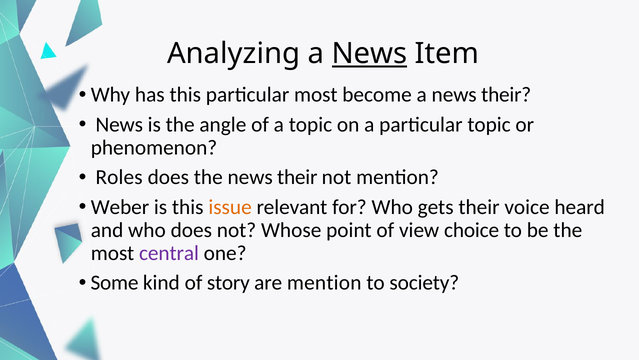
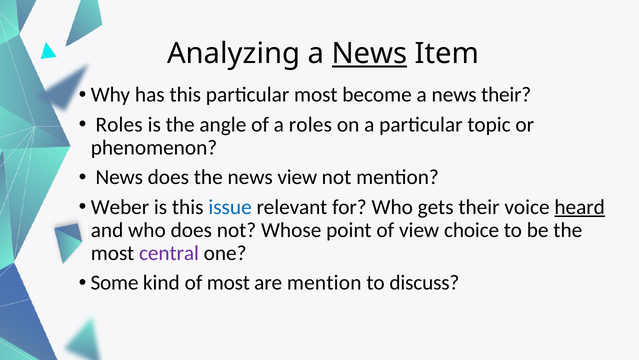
News: News -> Roles (119, 124)
a topic: topic -> roles (310, 124)
Roles: Roles -> News (119, 177)
the news their: their -> view (297, 177)
issue colour: orange -> blue (230, 207)
heard underline: none -> present (580, 207)
of story: story -> most (228, 282)
society: society -> discuss (424, 282)
